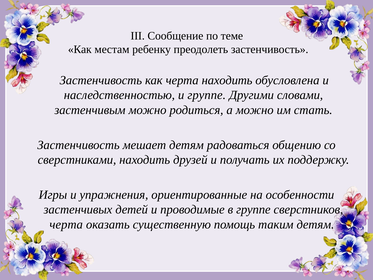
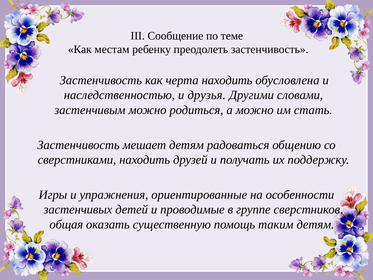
и группе: группе -> друзья (207, 95)
черта: черта -> общая (66, 224)
